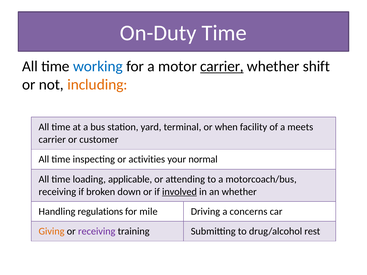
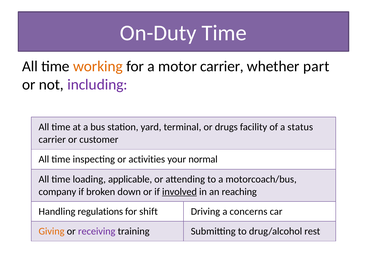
working colour: blue -> orange (98, 66)
carrier underline: present -> none (222, 66)
shift: shift -> part (316, 66)
including colour: orange -> purple (97, 85)
when: when -> drugs (226, 127)
meets: meets -> status (300, 127)
receiving: receiving -> company (57, 192)
an whether: whether -> reaching (239, 192)
mile: mile -> shift (149, 212)
